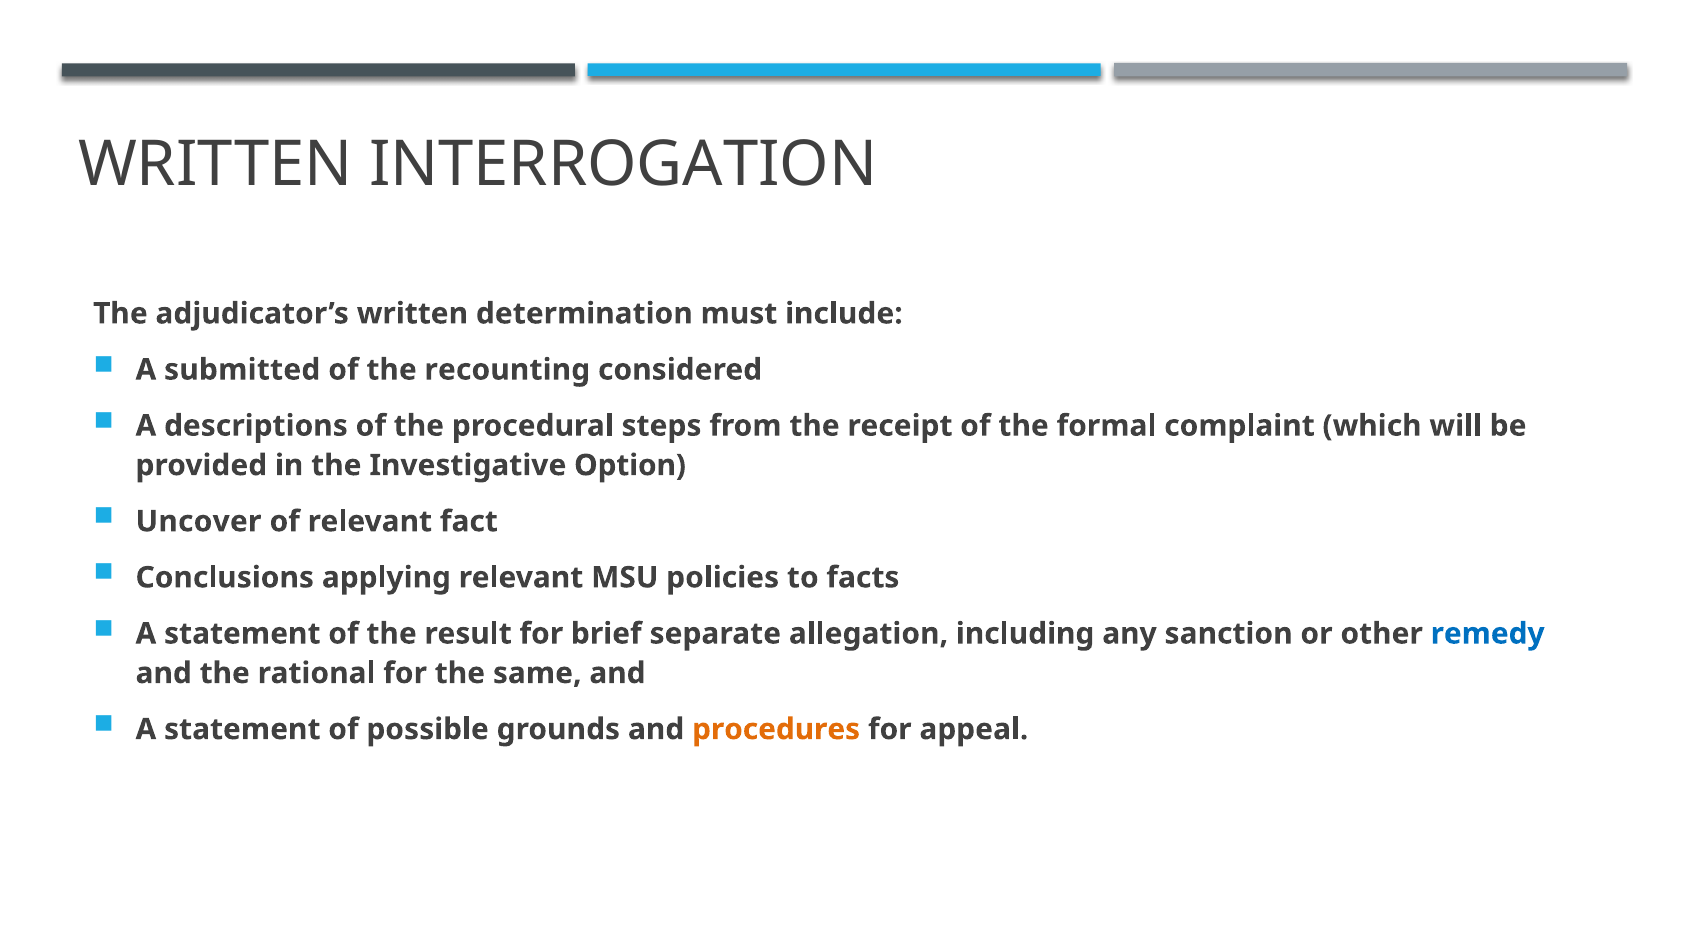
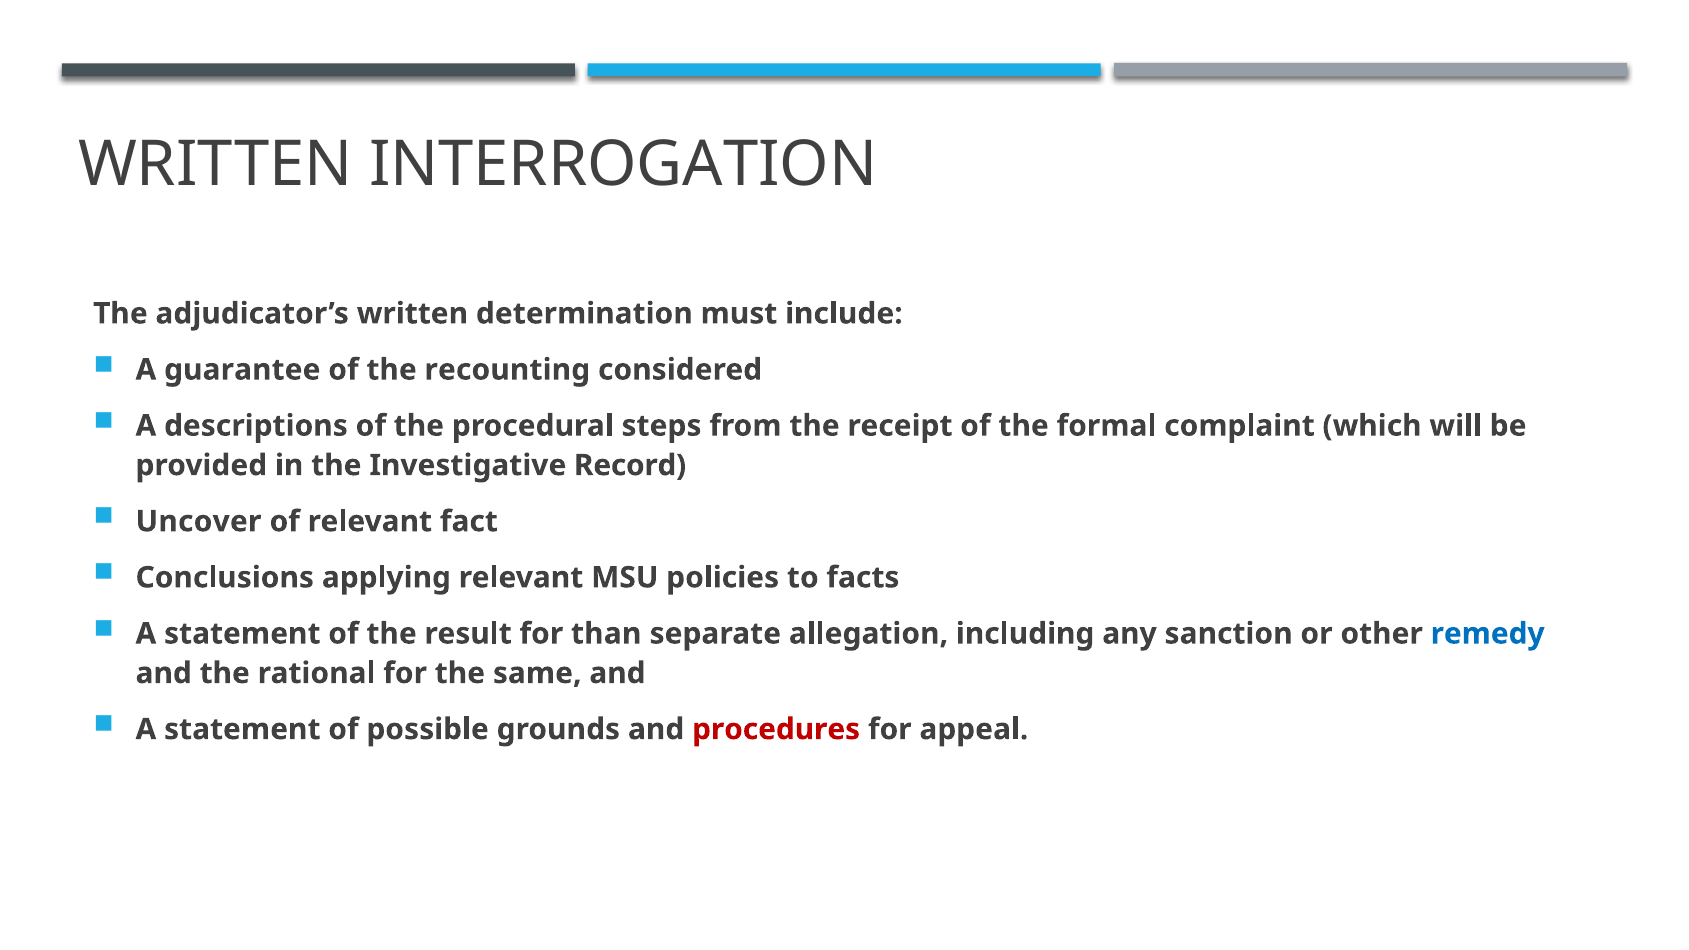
submitted: submitted -> guarantee (242, 370)
Option: Option -> Record (630, 465)
brief: brief -> than (606, 634)
procedures colour: orange -> red (776, 729)
